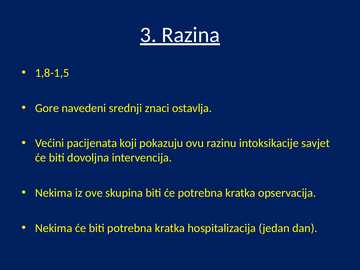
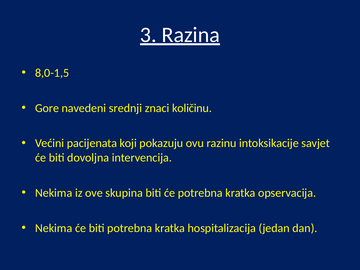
1,8-1,5: 1,8-1,5 -> 8,0-1,5 (52, 73)
ostavlja: ostavlja -> količinu (192, 108)
